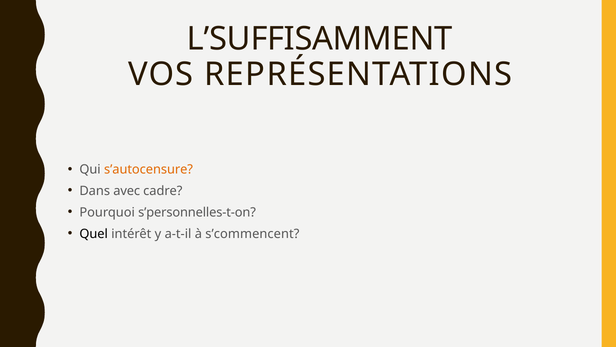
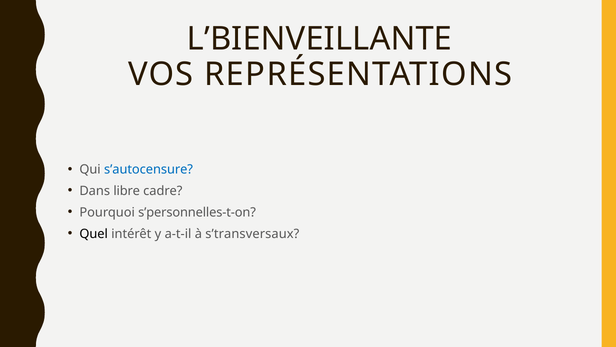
L’SUFFISAMMENT: L’SUFFISAMMENT -> L’BIENVEILLANTE (319, 39)
s’autocensure colour: orange -> blue (148, 169)
avec: avec -> libre (127, 191)
s’commencent: s’commencent -> s’transversaux (252, 234)
